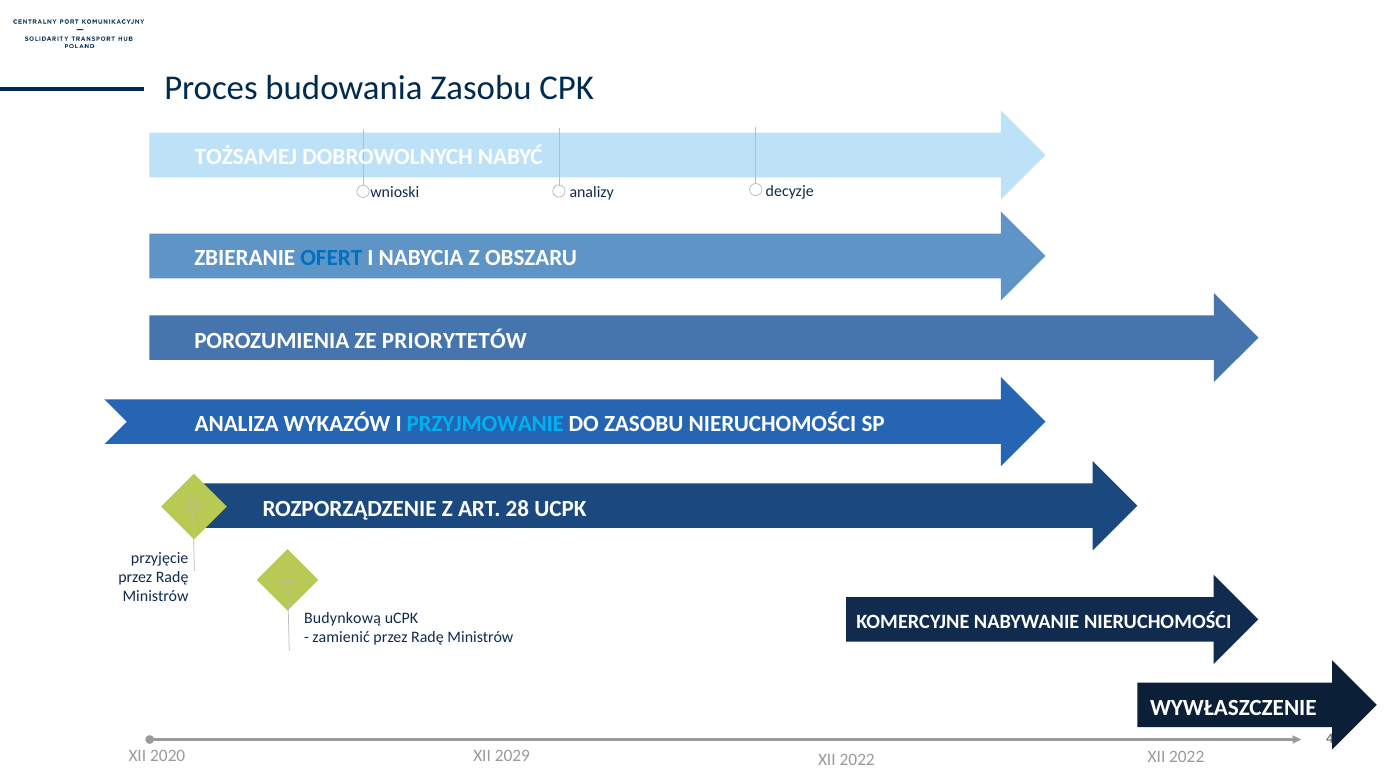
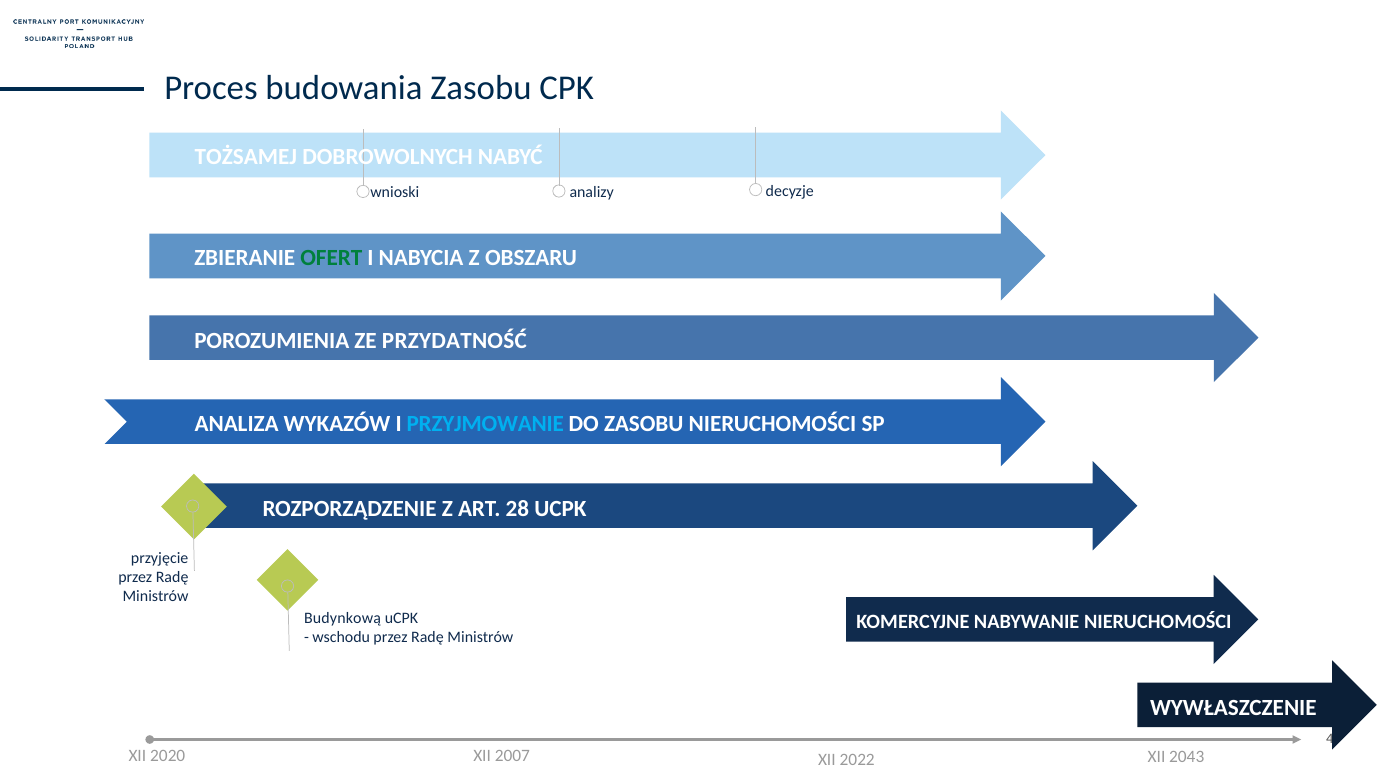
OFERT colour: blue -> green (331, 258)
PRIORYTETÓW: PRIORYTETÓW -> PRZYDATNOŚĆ (454, 341)
zamienić: zamienić -> wschodu (341, 638)
2029: 2029 -> 2007 (512, 756)
2020 XII 2022: 2022 -> 2043 (1187, 757)
